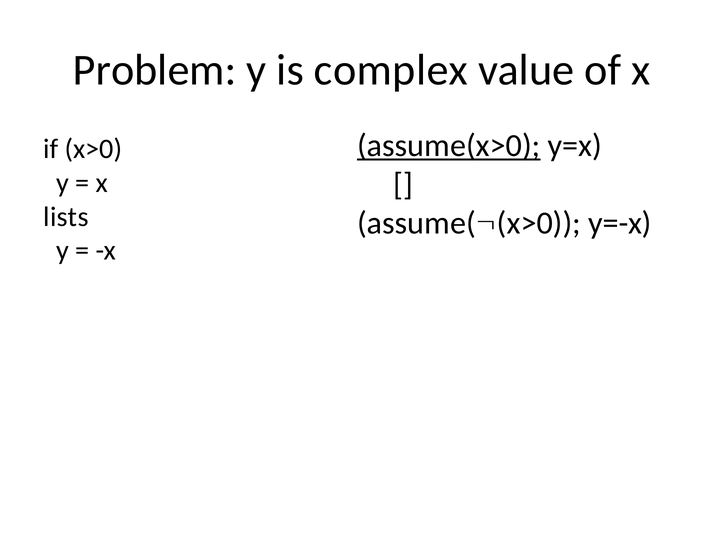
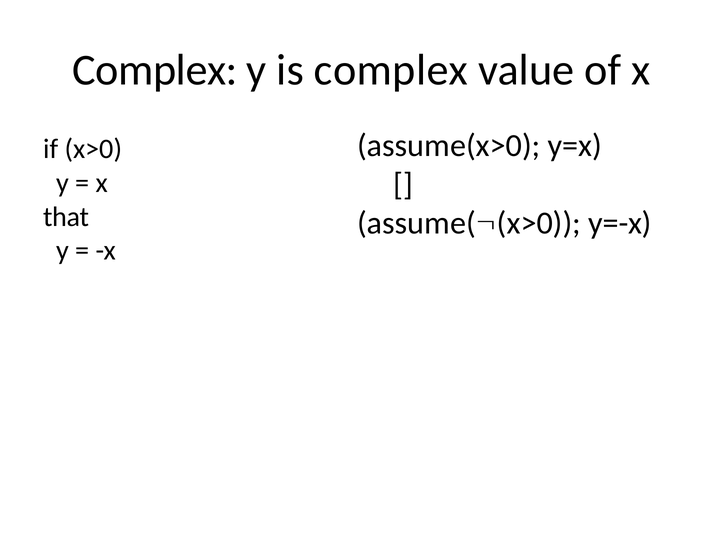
Problem: Problem -> Complex (155, 70)
assume(x>0 underline: present -> none (449, 146)
lists: lists -> that (66, 217)
